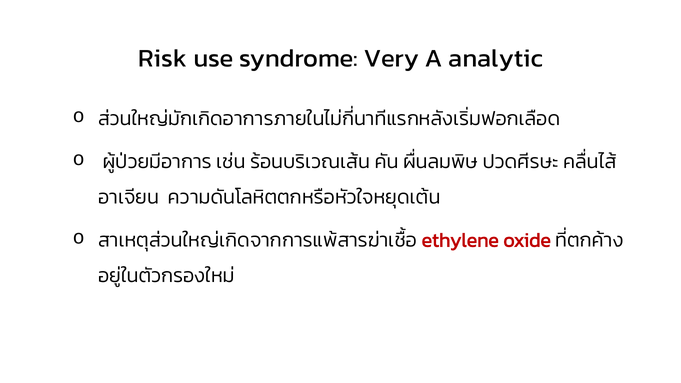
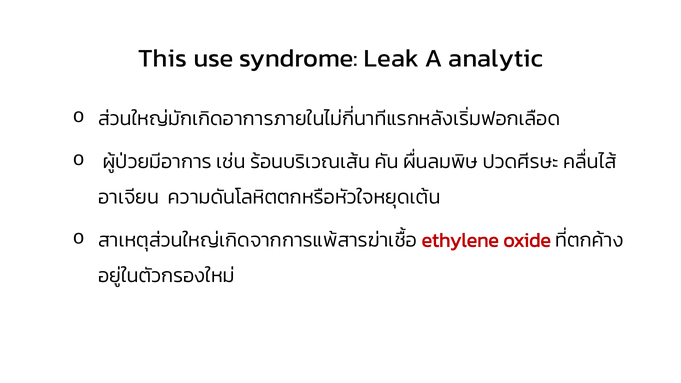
Risk: Risk -> This (163, 58)
Very: Very -> Leak (391, 58)
